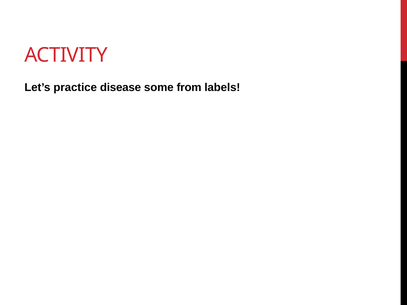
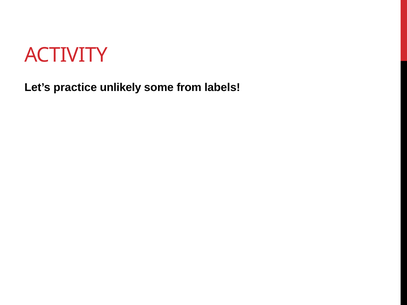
disease: disease -> unlikely (121, 88)
